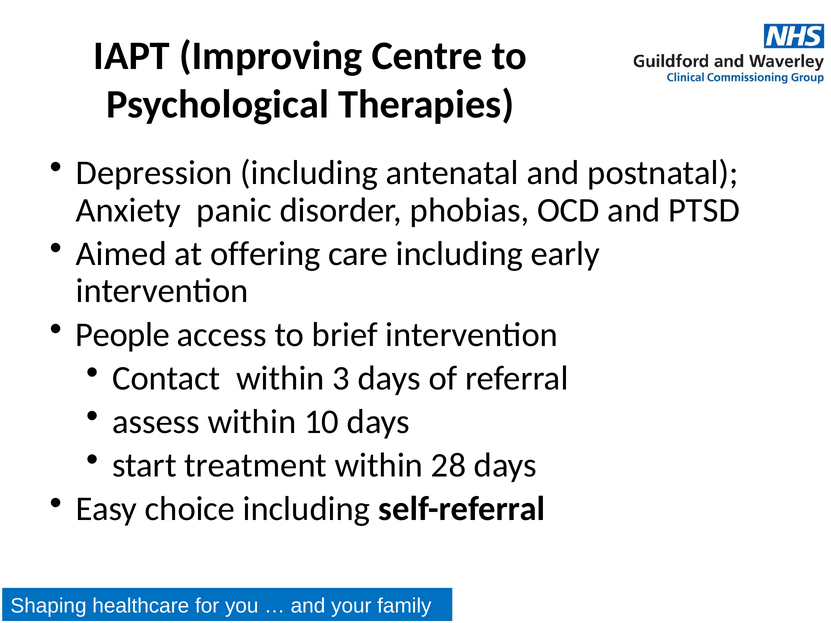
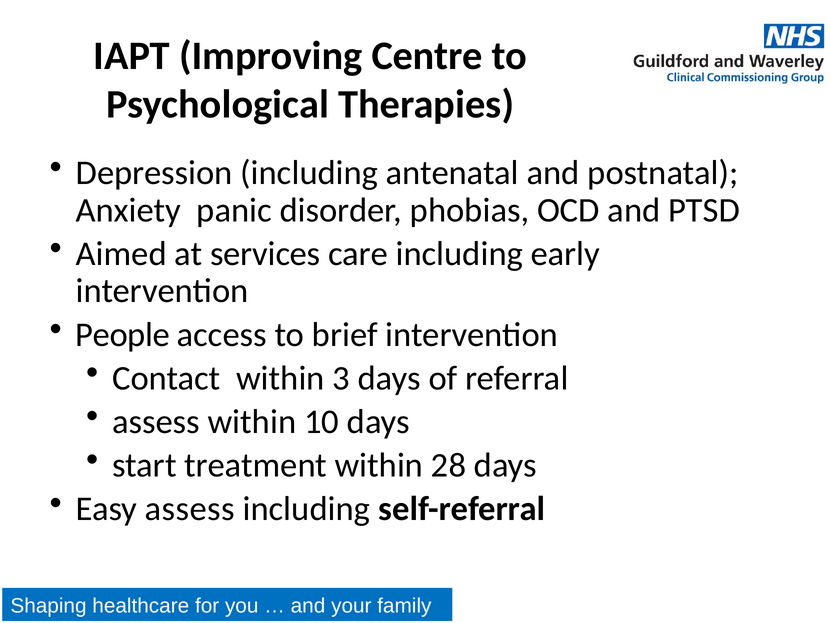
offering: offering -> services (265, 254)
Easy choice: choice -> assess (190, 509)
